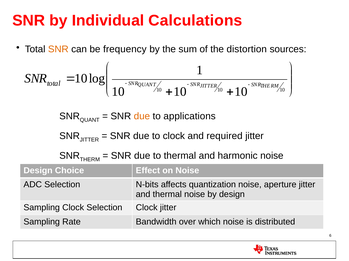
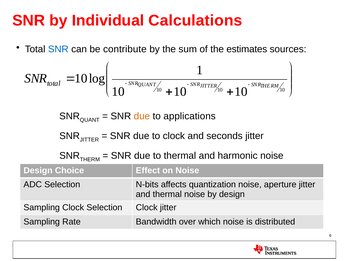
SNR colour: orange -> blue (58, 49)
frequency: frequency -> contribute (125, 49)
distortion: distortion -> estimates (247, 49)
required: required -> seconds (225, 136)
